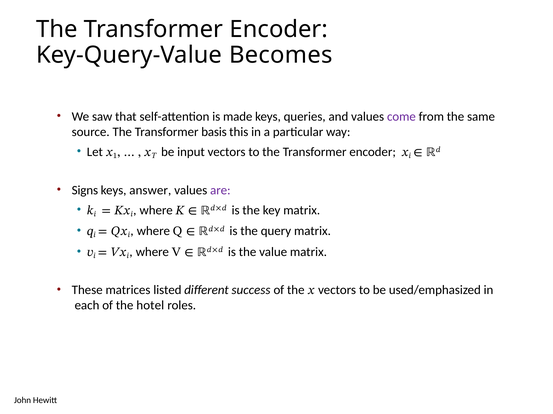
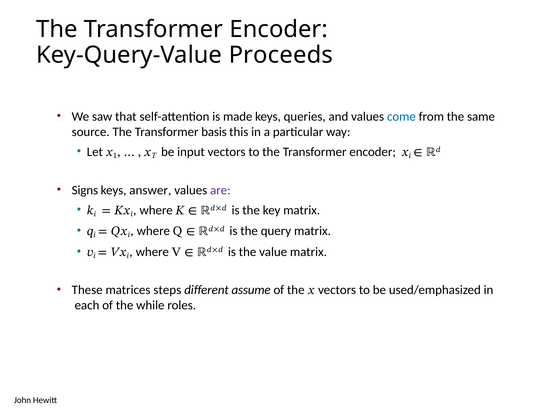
Becomes: Becomes -> Proceeds (281, 55)
come colour: purple -> blue (401, 117)
listed: listed -> steps (167, 291)
success: success -> assume (251, 291)
hotel: hotel -> while (150, 306)
